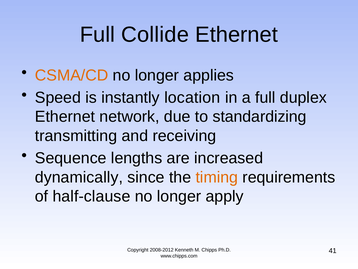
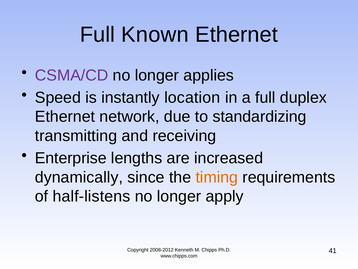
Collide: Collide -> Known (155, 35)
CSMA/CD colour: orange -> purple (72, 75)
Sequence: Sequence -> Enterprise (71, 158)
half-clause: half-clause -> half-listens (91, 196)
